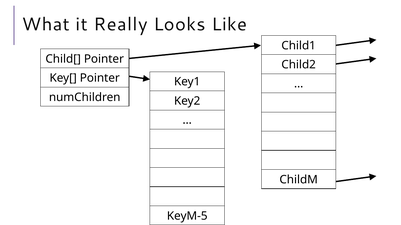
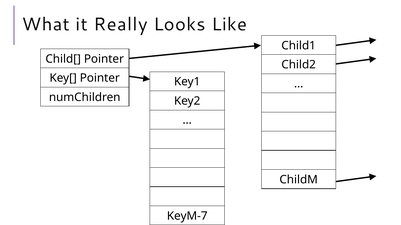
KeyM-5: KeyM-5 -> KeyM-7 (187, 216)
